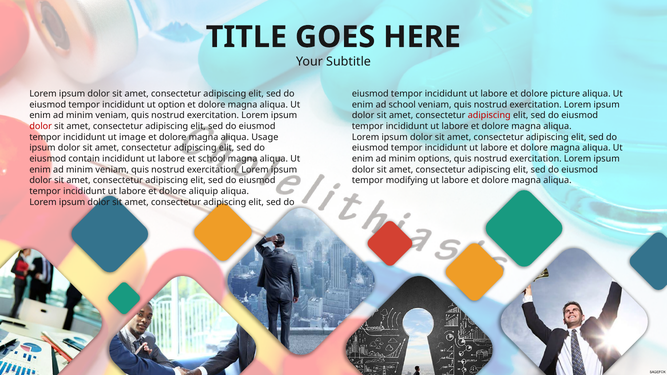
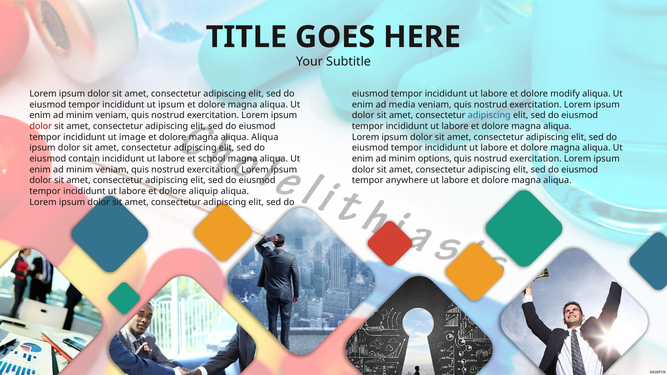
picture: picture -> modify (565, 94)
ut option: option -> ipsum (171, 105)
ad school: school -> media (402, 105)
adipiscing colour: red -> blue (489, 115)
aliqua Usage: Usage -> Aliqua (265, 137)
modifying: modifying -> anywhere (407, 181)
